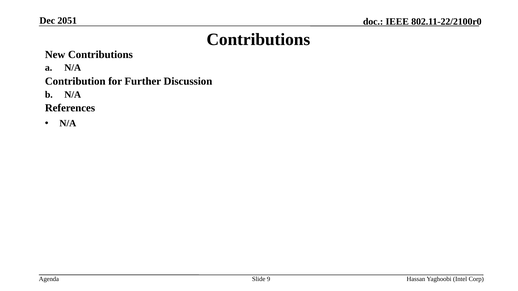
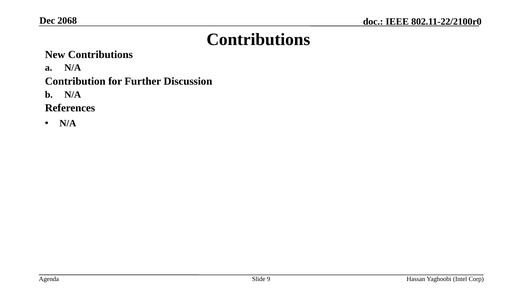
2051: 2051 -> 2068 (67, 21)
